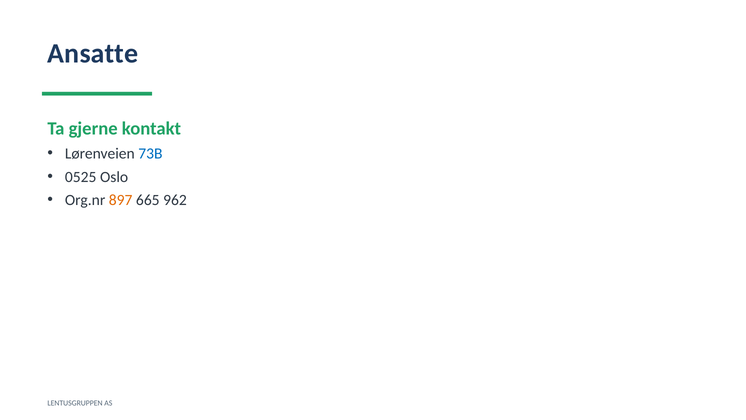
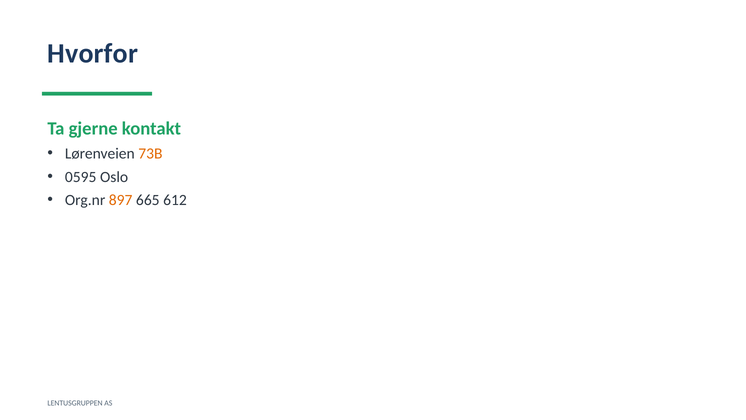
Ansatte: Ansatte -> Hvorfor (93, 53)
73B colour: blue -> orange (150, 153)
0525: 0525 -> 0595 (81, 177)
962: 962 -> 612 (175, 200)
